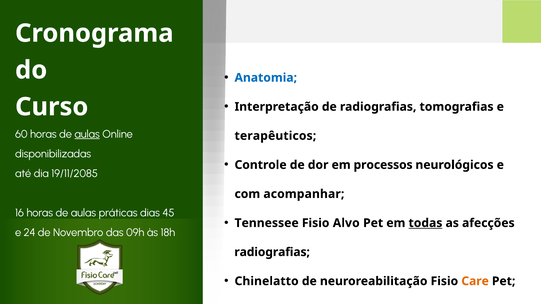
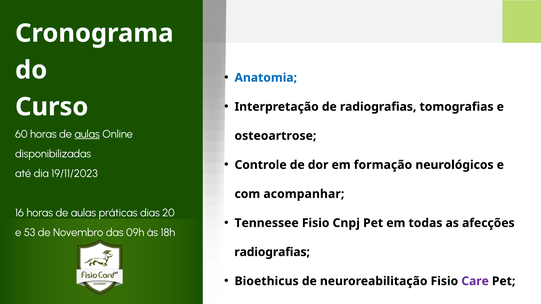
terapêuticos: terapêuticos -> osteoartrose (275, 136)
processos: processos -> formação (383, 165)
19/11/2085: 19/11/2085 -> 19/11/2023 (75, 174)
45: 45 -> 20 (168, 213)
Alvo: Alvo -> Cnpj (346, 223)
todas underline: present -> none (425, 223)
24: 24 -> 53 (30, 233)
Chinelatto: Chinelatto -> Bioethicus (267, 281)
Care colour: orange -> purple (475, 281)
